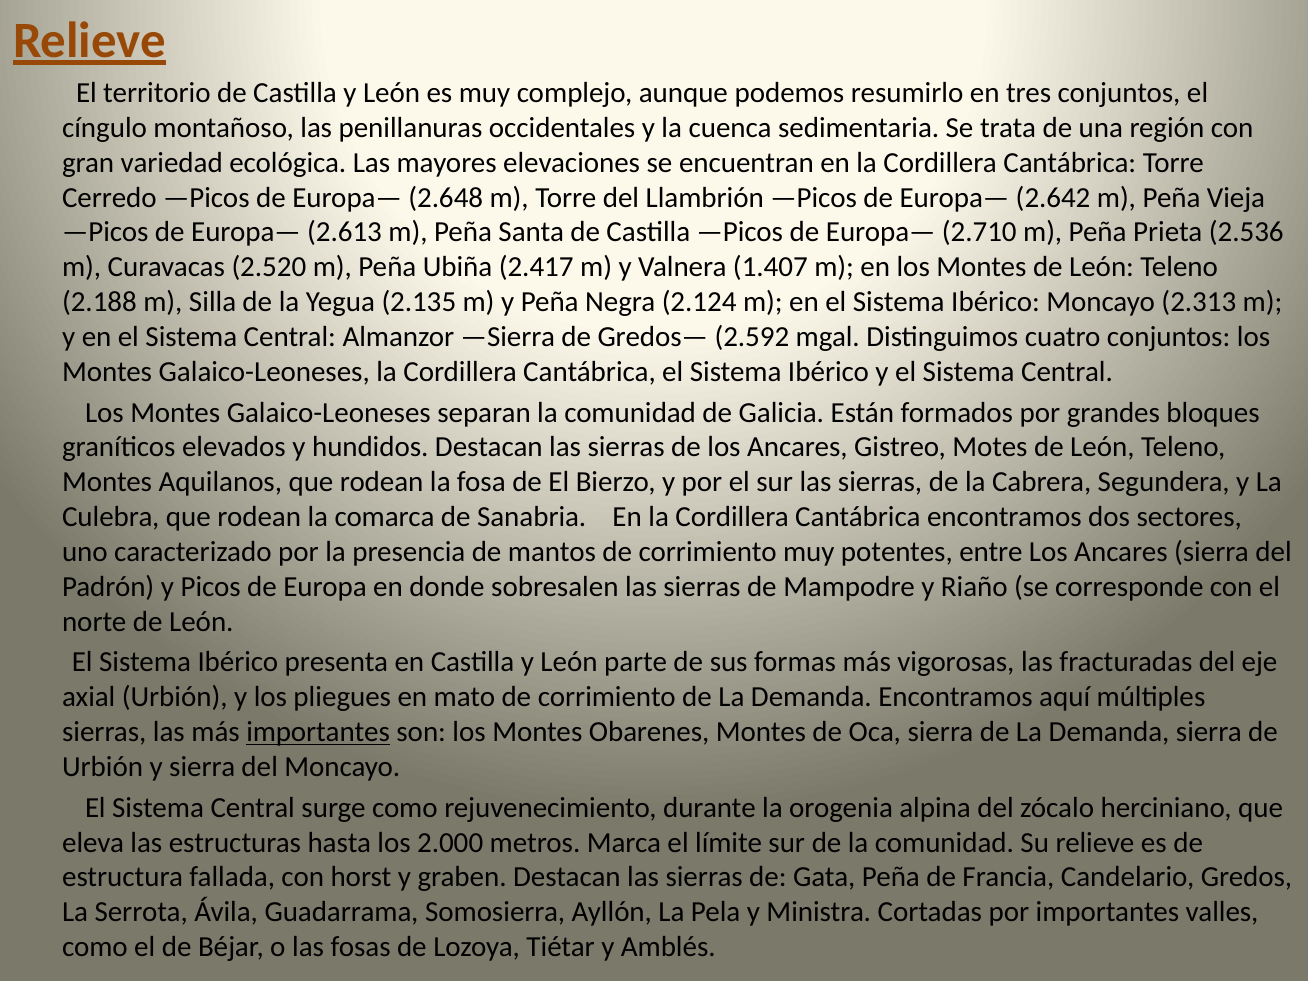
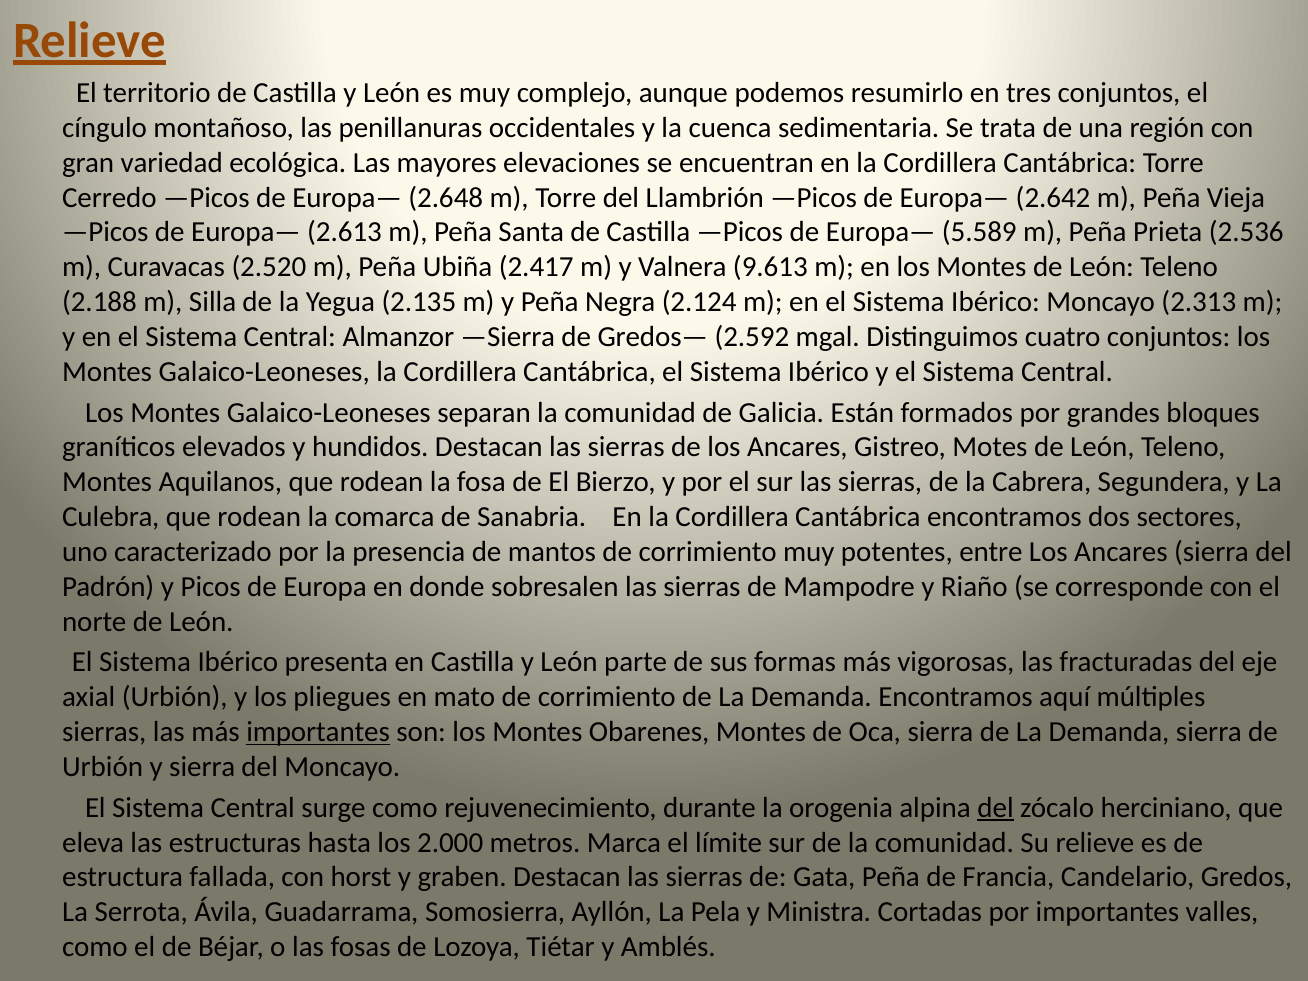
2.710: 2.710 -> 5.589 (979, 232)
1.407: 1.407 -> 9.613 (770, 267)
del underline: none -> present (996, 808)
